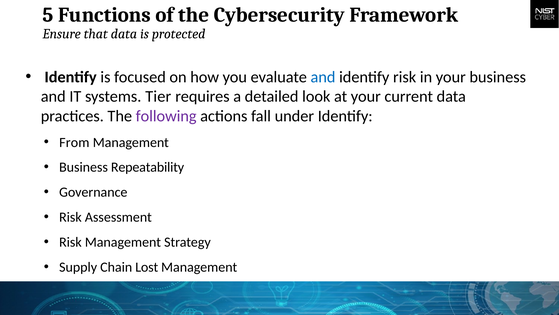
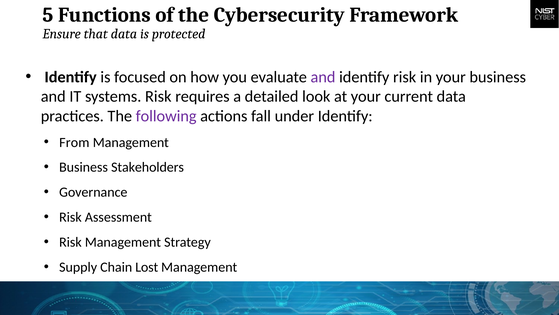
and colour: blue -> purple (323, 77)
systems Tier: Tier -> Risk (158, 96)
Repeatability: Repeatability -> Stakeholders (148, 167)
